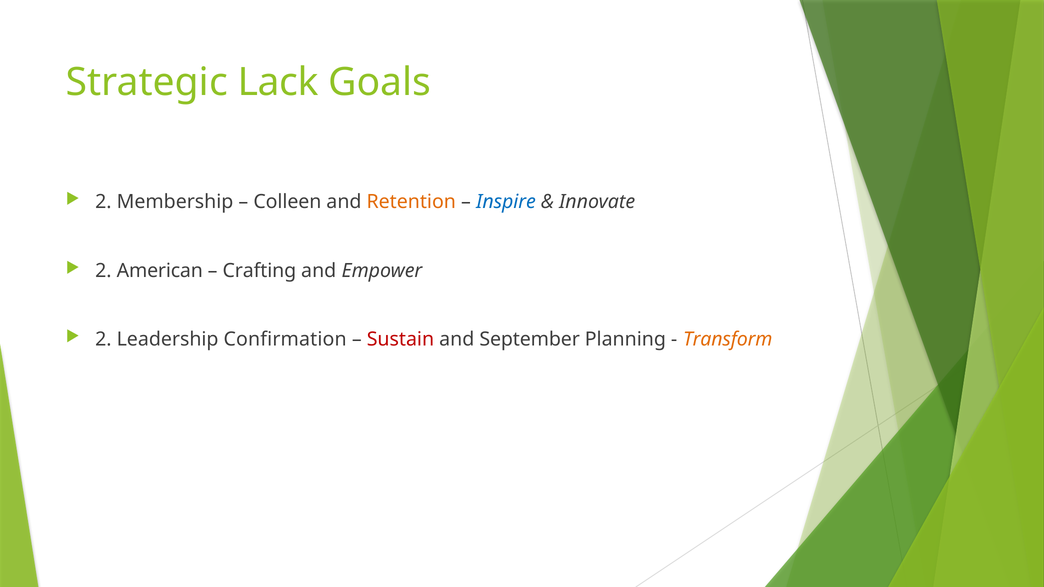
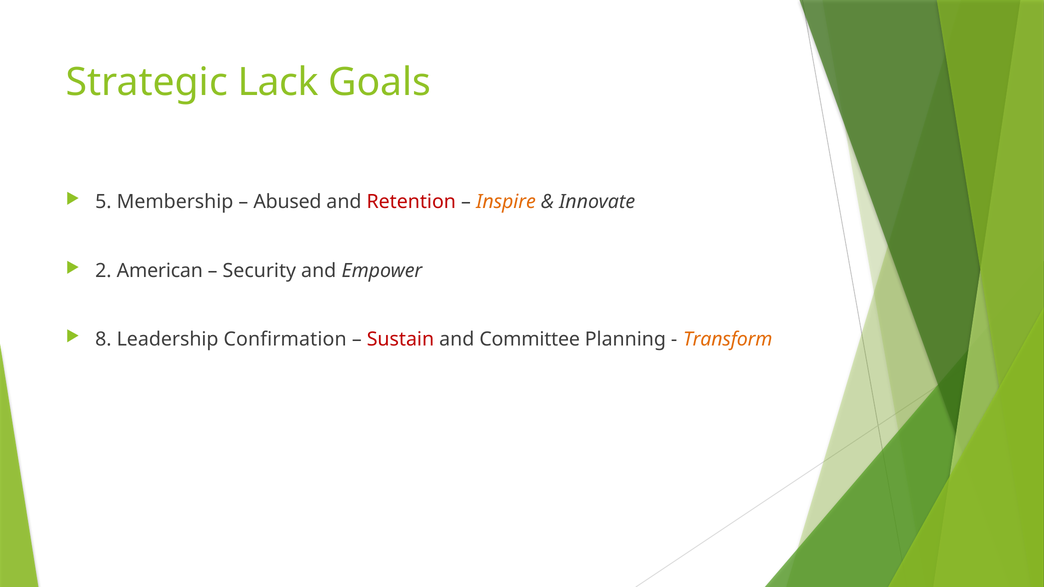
2: 2 -> 5 (103, 202)
Colleen: Colleen -> Abused (287, 202)
Retention colour: orange -> red (411, 202)
Inspire colour: blue -> orange (506, 202)
Crafting: Crafting -> Security (259, 271)
2: 2 -> 8 (103, 340)
September: September -> Committee (530, 340)
